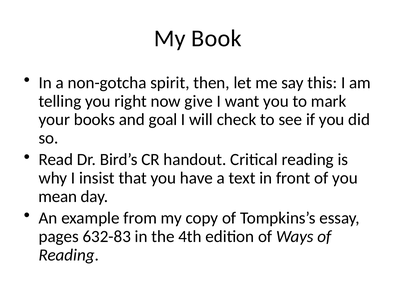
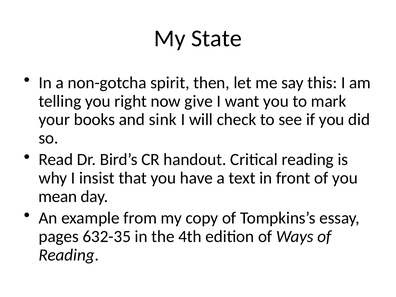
Book: Book -> State (216, 38)
goal: goal -> sink (163, 120)
632-83: 632-83 -> 632-35 (107, 236)
